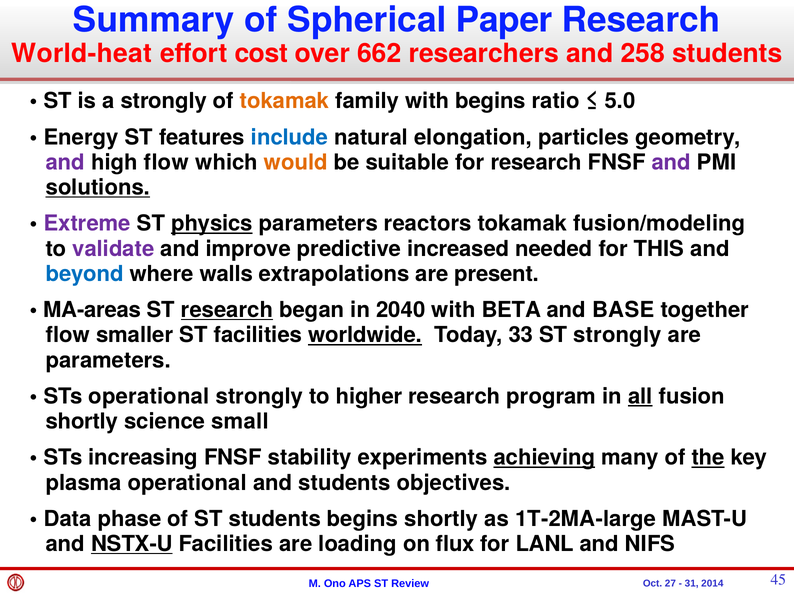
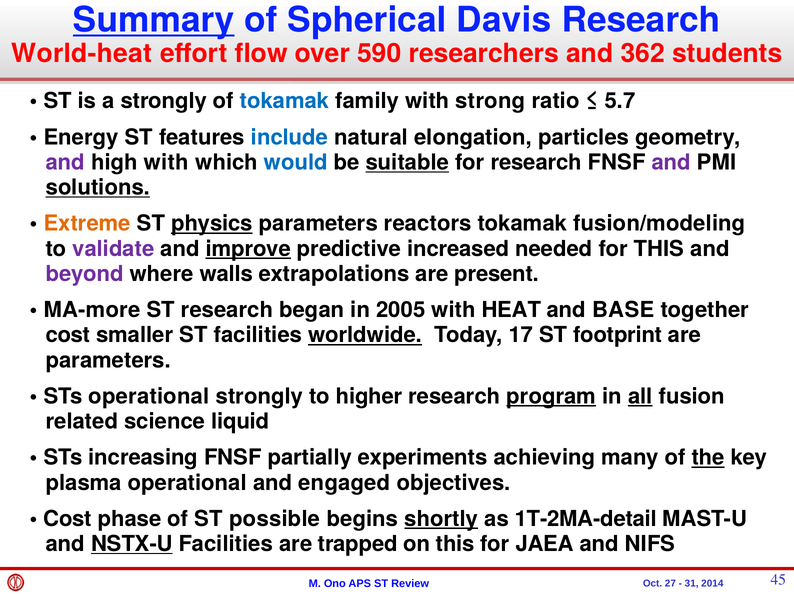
Summary underline: none -> present (154, 20)
Paper: Paper -> Davis (504, 20)
cost: cost -> flow (261, 53)
662: 662 -> 590 (379, 53)
258: 258 -> 362 (643, 53)
tokamak colour: orange -> blue (285, 101)
with begins: begins -> strong (490, 101)
5.0: 5.0 -> 5.7 (620, 101)
high flow: flow -> with (166, 163)
would colour: orange -> blue (296, 163)
suitable underline: none -> present (407, 163)
Extreme colour: purple -> orange (87, 224)
improve underline: none -> present (248, 249)
beyond colour: blue -> purple (85, 274)
MA-areas: MA-areas -> MA-more (92, 310)
research underline: present -> none (227, 310)
2040: 2040 -> 2005 (401, 310)
BETA: BETA -> HEAT (511, 310)
flow: flow -> cost (68, 335)
33: 33 -> 17 (521, 335)
ST strongly: strongly -> footprint (618, 335)
program underline: none -> present (551, 397)
shortly: shortly -> related (82, 422)
small: small -> liquid (240, 422)
stability: stability -> partially (310, 458)
achieving underline: present -> none (544, 458)
and students: students -> engaged (344, 483)
Data: Data -> Cost (68, 519)
ST students: students -> possible (275, 519)
shortly underline: none -> present (441, 519)
1T-2MA-large: 1T-2MA-large -> 1T-2MA-detail (586, 519)
loading: loading -> trapped (358, 544)
on flux: flux -> this (455, 544)
LANL: LANL -> JAEA (545, 544)
